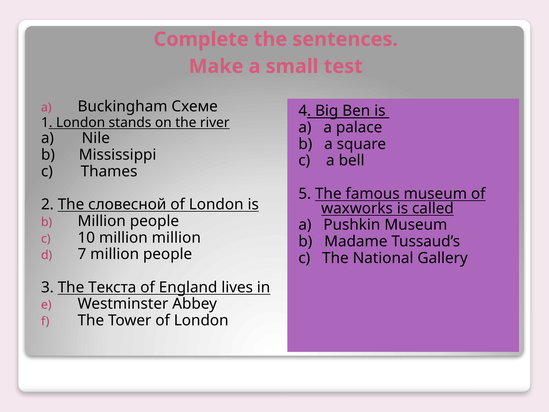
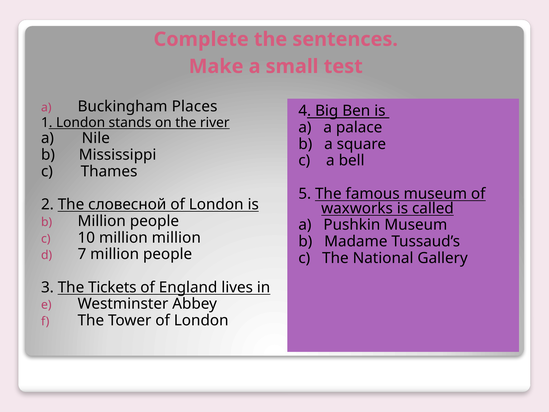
Схеме: Схеме -> Places (195, 107)
Текста: Текста -> Tickets (112, 287)
